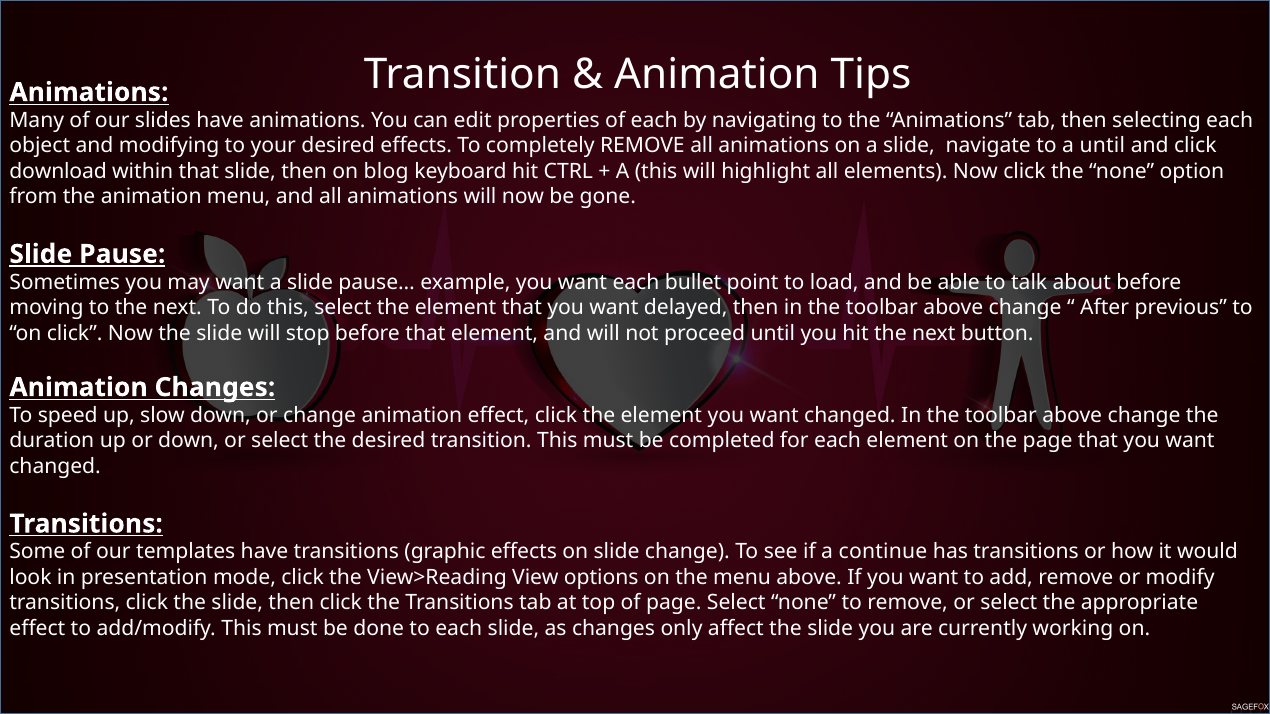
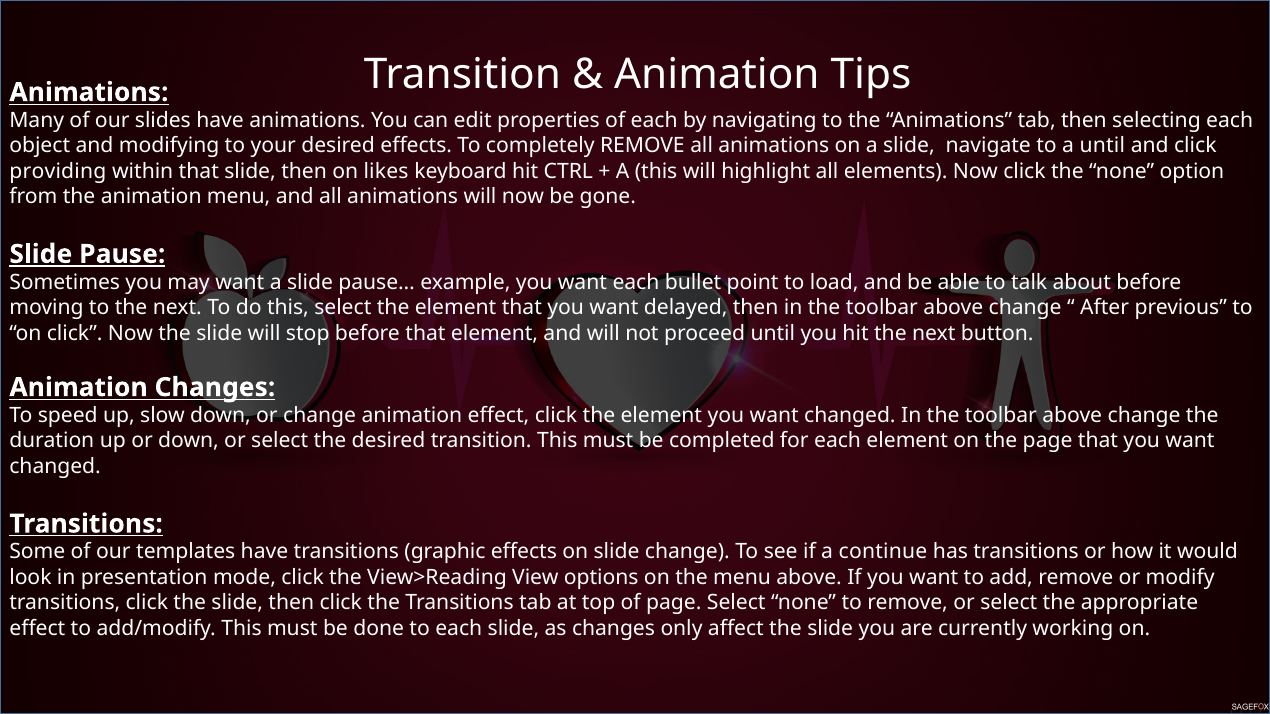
download: download -> providing (58, 171)
blog: blog -> likes (386, 171)
